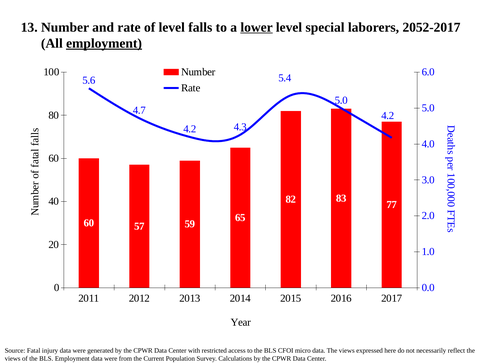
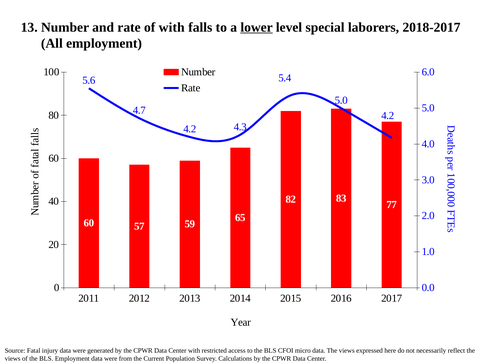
of level: level -> with (172, 27)
2052-2017: 2052-2017 -> 2018-2017 (431, 27)
employment underline: present -> none (104, 43)
